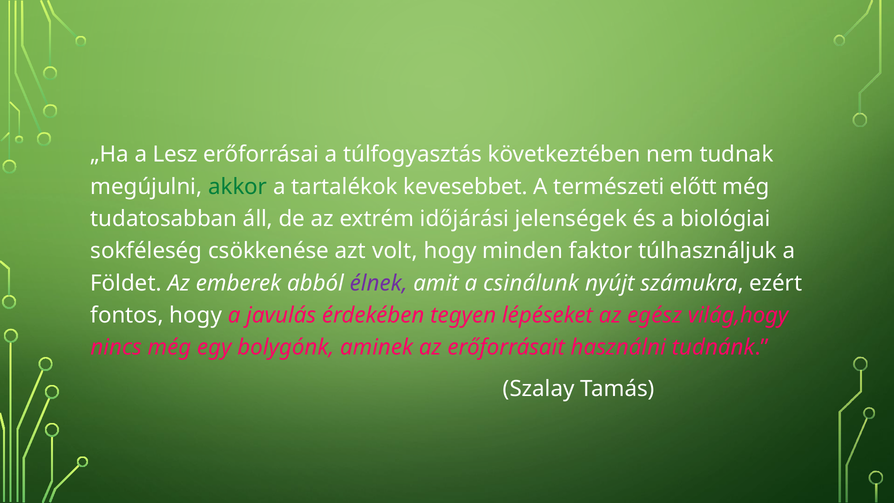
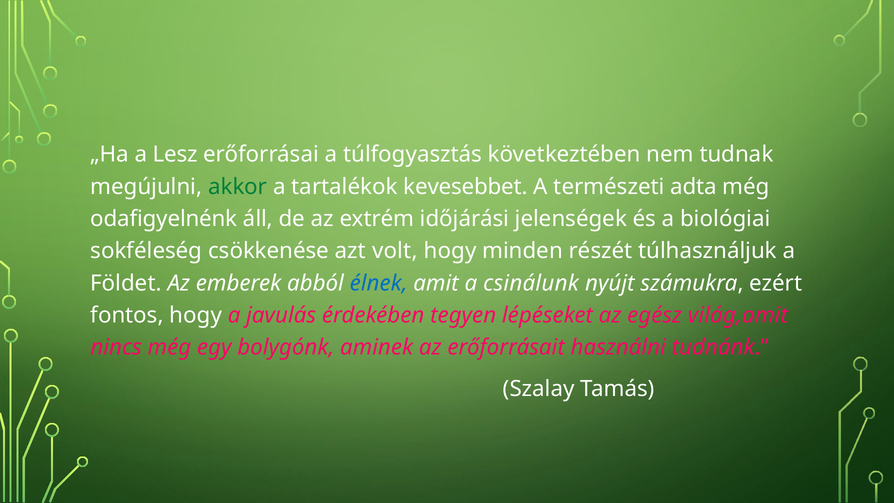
előtt: előtt -> adta (693, 187)
tudatosabban: tudatosabban -> odafigyelnénk (164, 219)
faktor: faktor -> részét (601, 251)
élnek colour: purple -> blue (379, 283)
világ,hogy: világ,hogy -> világ,amit (738, 315)
